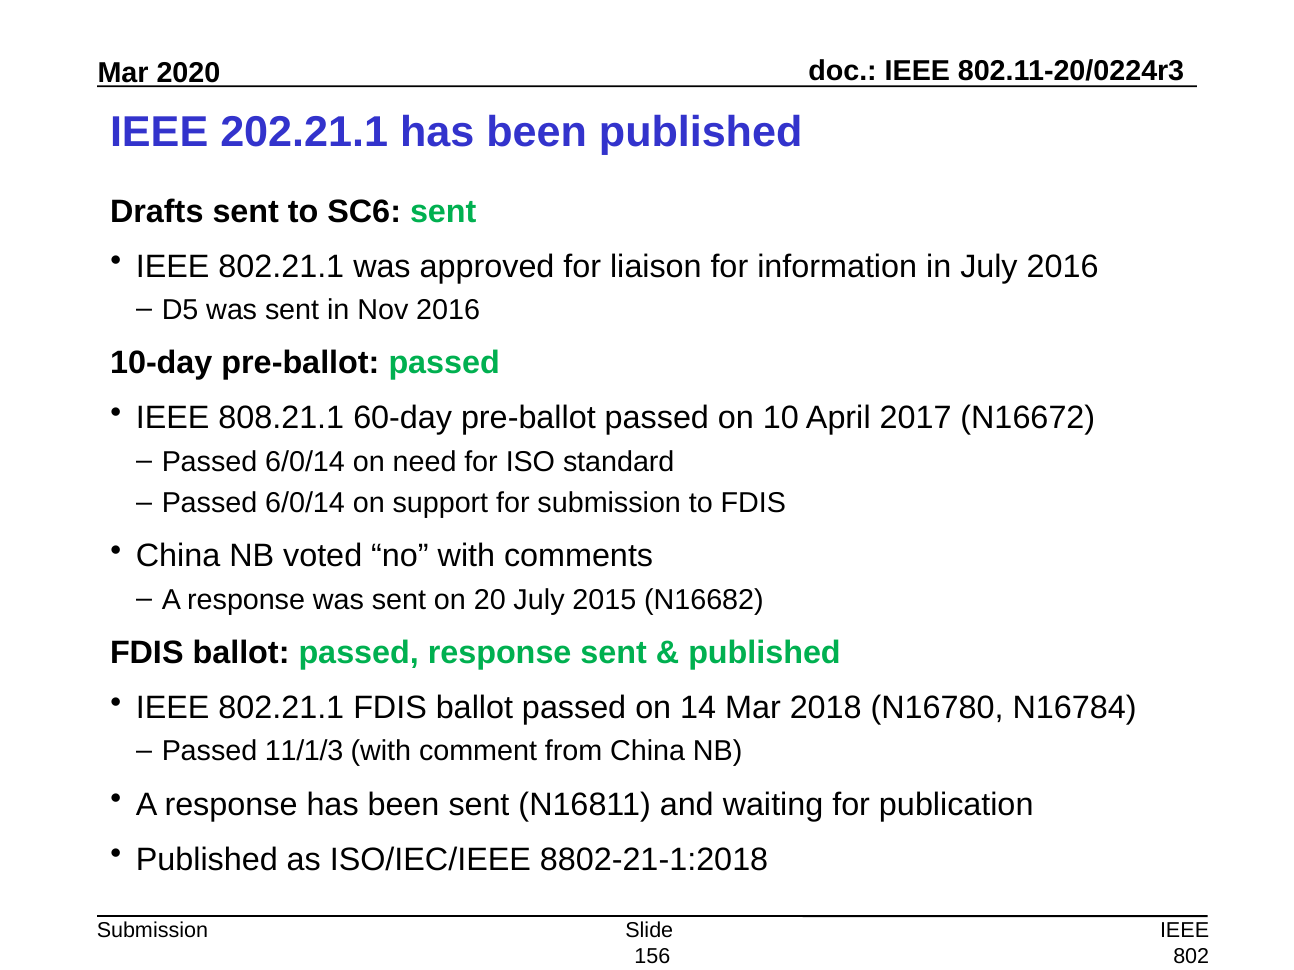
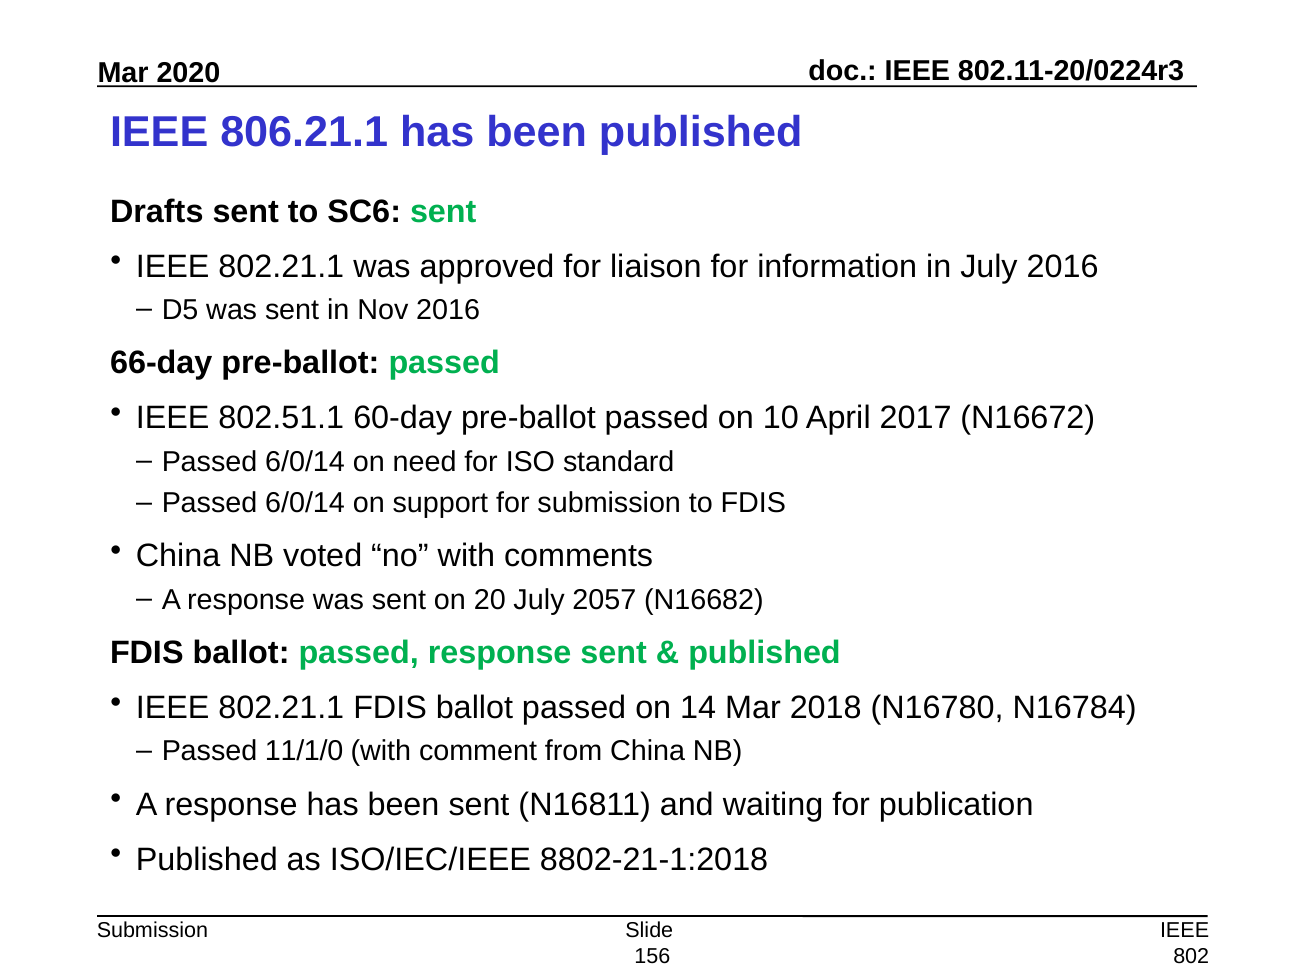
202.21.1: 202.21.1 -> 806.21.1 (304, 132)
10-day: 10-day -> 66-day (161, 363)
808.21.1: 808.21.1 -> 802.51.1 (281, 418)
2015: 2015 -> 2057 (604, 600)
11/1/3: 11/1/3 -> 11/1/0 (304, 752)
